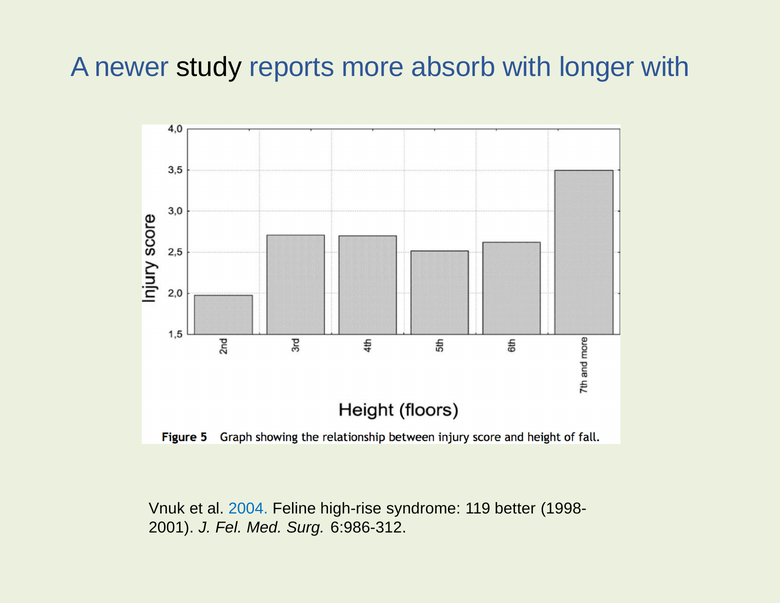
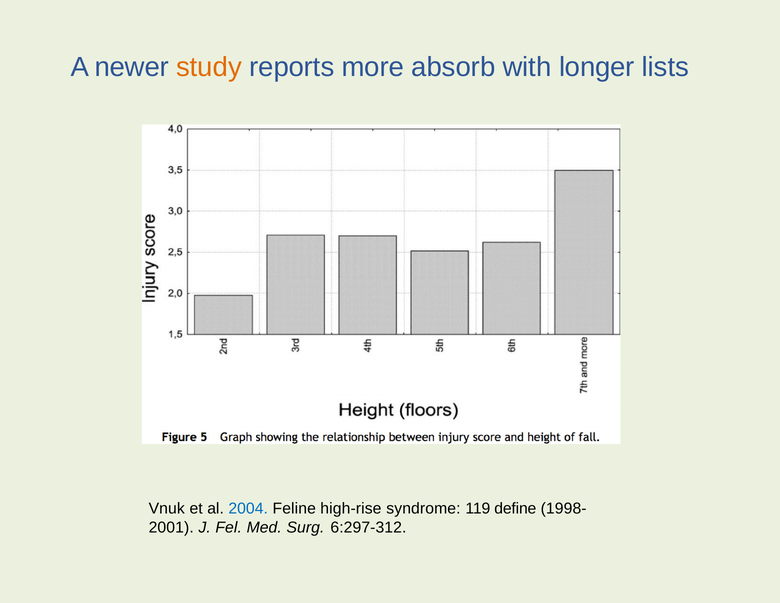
study colour: black -> orange (209, 67)
longer with: with -> lists (665, 67)
better: better -> define (515, 508)
6:986-312: 6:986-312 -> 6:297-312 (368, 527)
